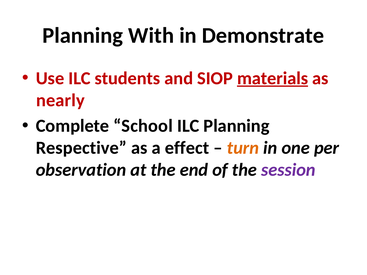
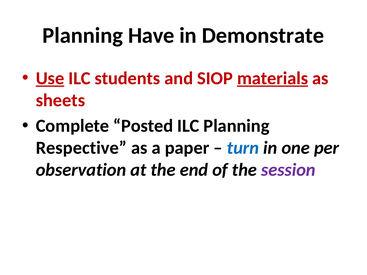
With: With -> Have (151, 36)
Use underline: none -> present (50, 78)
nearly: nearly -> sheets (60, 100)
School: School -> Posted (143, 126)
effect: effect -> paper (187, 148)
turn colour: orange -> blue (243, 148)
